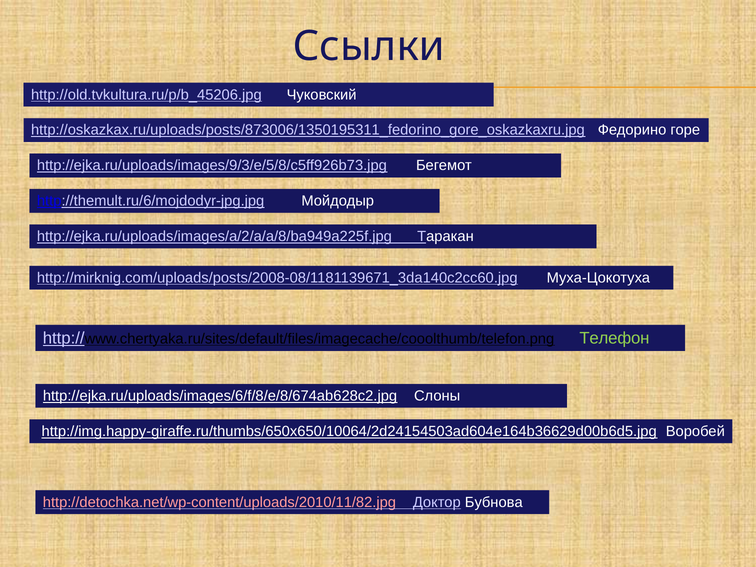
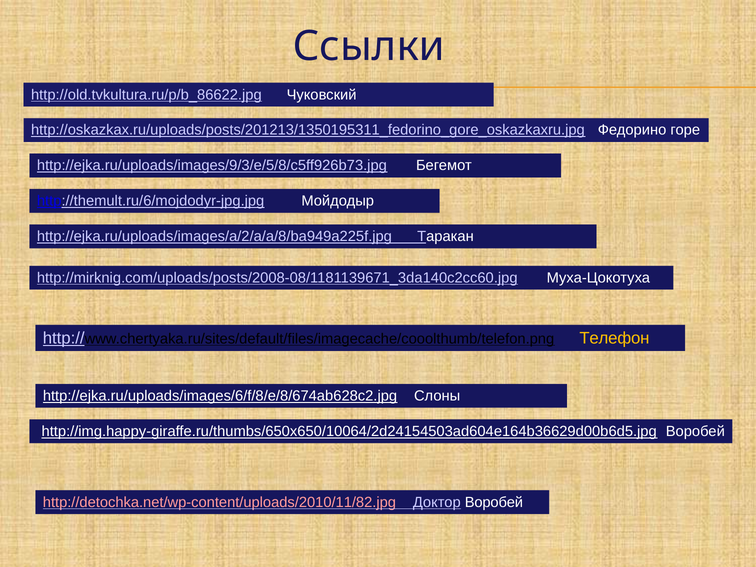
http://old.tvkultura.ru/p/b_45206.jpg: http://old.tvkultura.ru/p/b_45206.jpg -> http://old.tvkultura.ru/p/b_86622.jpg (146, 95)
http://oskazkax.ru/uploads/posts/873006/1350195311_fedorino_gore_oskazkaxru.jpg: http://oskazkax.ru/uploads/posts/873006/1350195311_fedorino_gore_oskazkaxru.jpg -> http://oskazkax.ru/uploads/posts/201213/1350195311_fedorino_gore_oskazkaxru.jpg (308, 130)
Телефон colour: light green -> yellow (614, 338)
Доктор Бубнова: Бубнова -> Воробей (494, 502)
